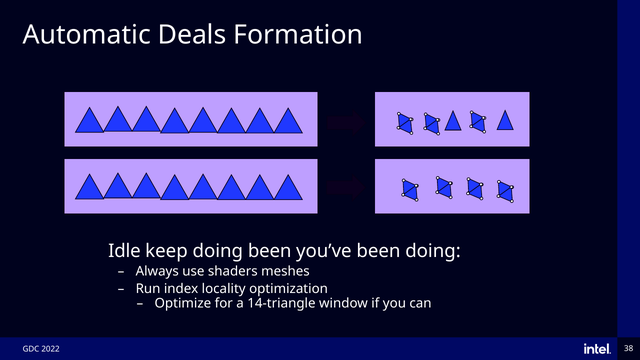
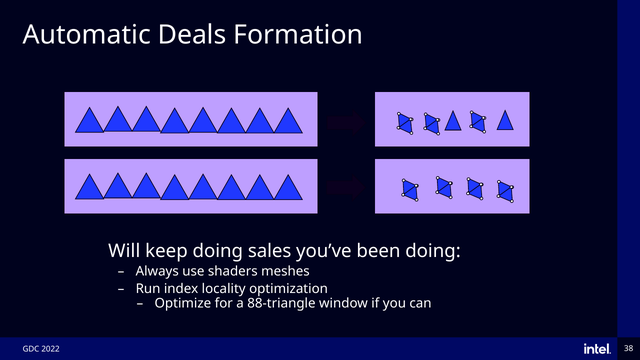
Idle: Idle -> Will (124, 251)
doing been: been -> sales (270, 251)
14-triangle: 14-triangle -> 88-triangle (281, 303)
